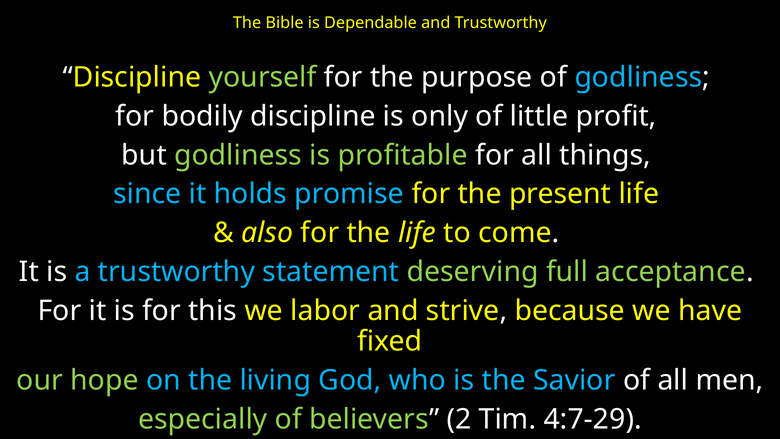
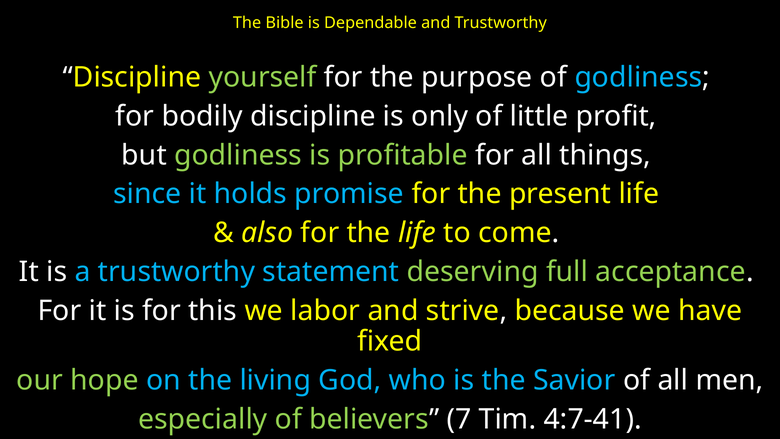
2: 2 -> 7 (459, 419)
4:7-29: 4:7-29 -> 4:7-41 (593, 419)
